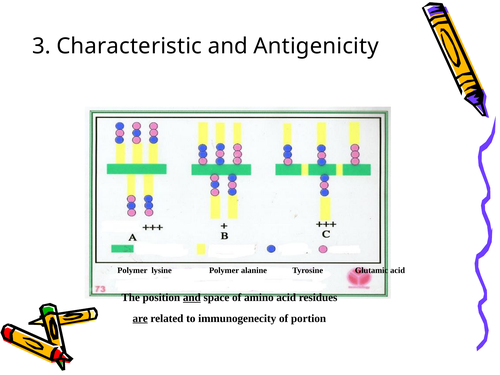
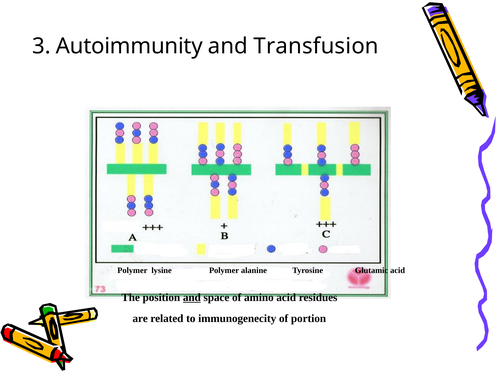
Characteristic: Characteristic -> Autoimmunity (129, 46)
Antigenicity: Antigenicity -> Transfusion (316, 46)
are underline: present -> none (140, 318)
